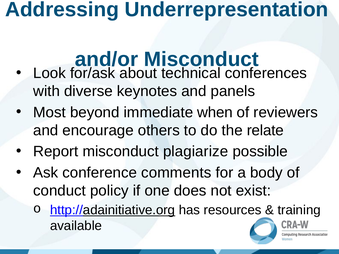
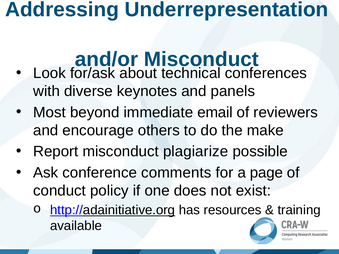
when: when -> email (215, 112)
relate: relate -> make (265, 131)
body: body -> page (266, 173)
